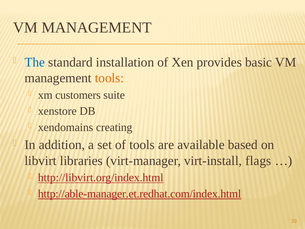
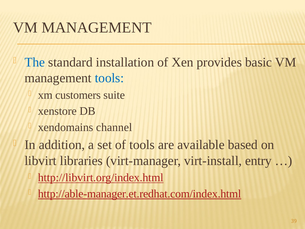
tools colour: orange -> blue (109, 78)
creating: creating -> channel (114, 127)
flags: flags -> entry (258, 160)
